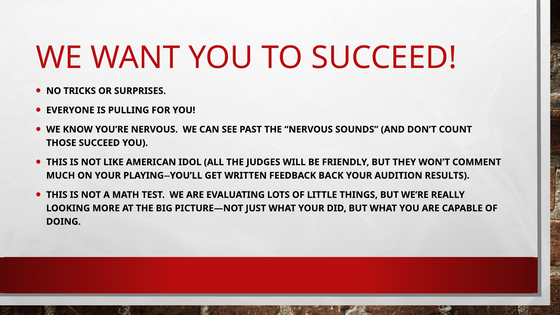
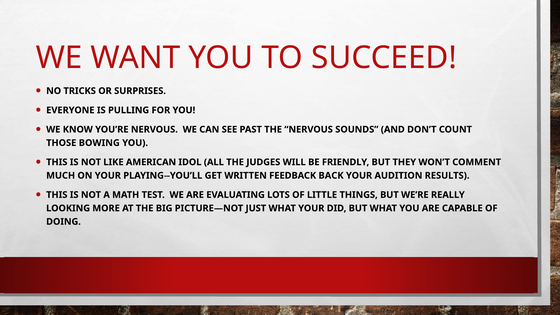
THOSE SUCCEED: SUCCEED -> BOWING (99, 143)
